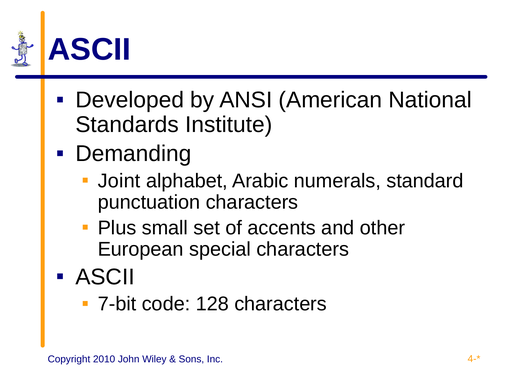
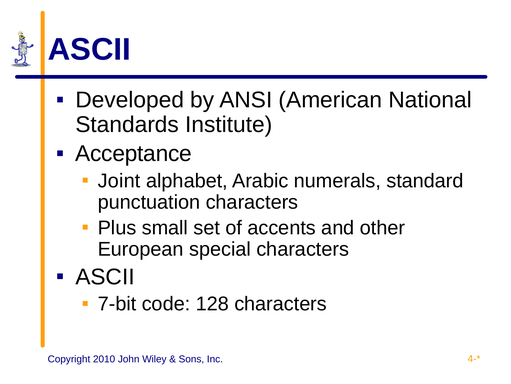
Demanding: Demanding -> Acceptance (134, 153)
